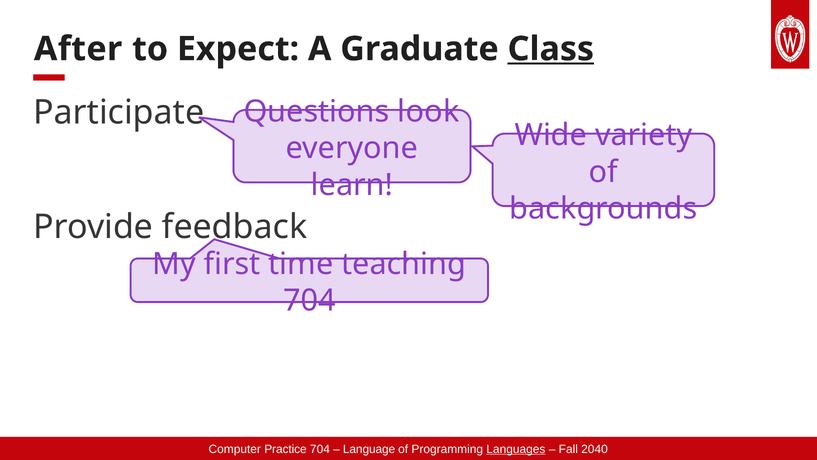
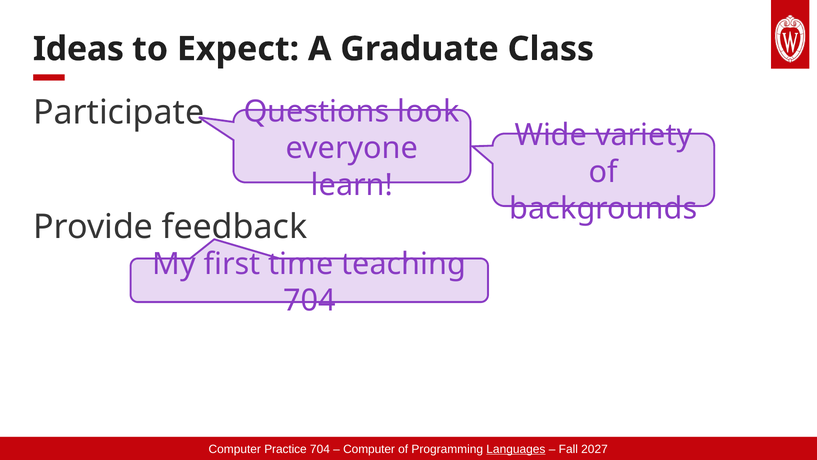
After: After -> Ideas (78, 49)
Class underline: present -> none (551, 49)
Language: Language -> Computer (369, 449)
2040: 2040 -> 2027 (594, 449)
